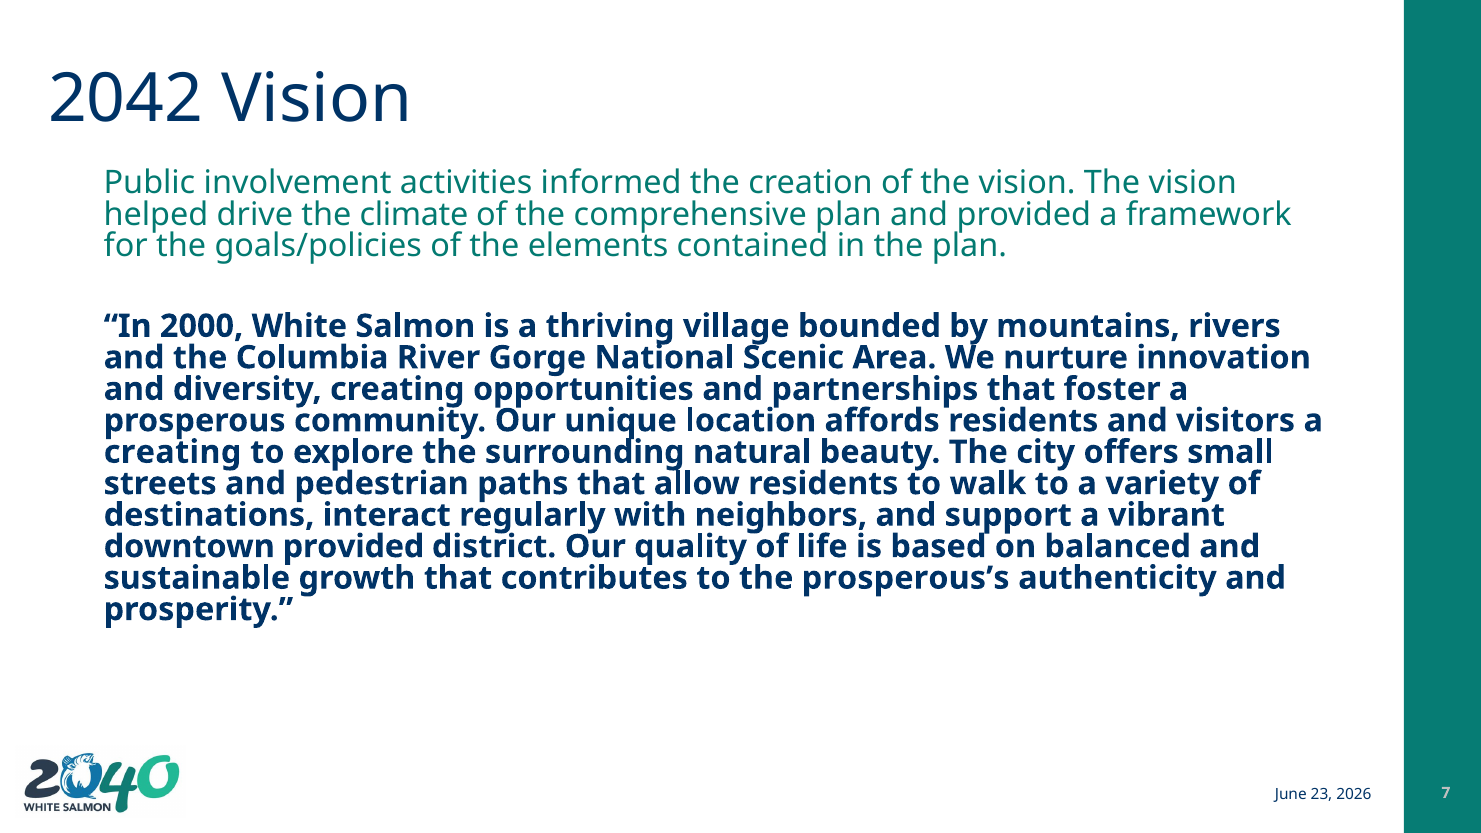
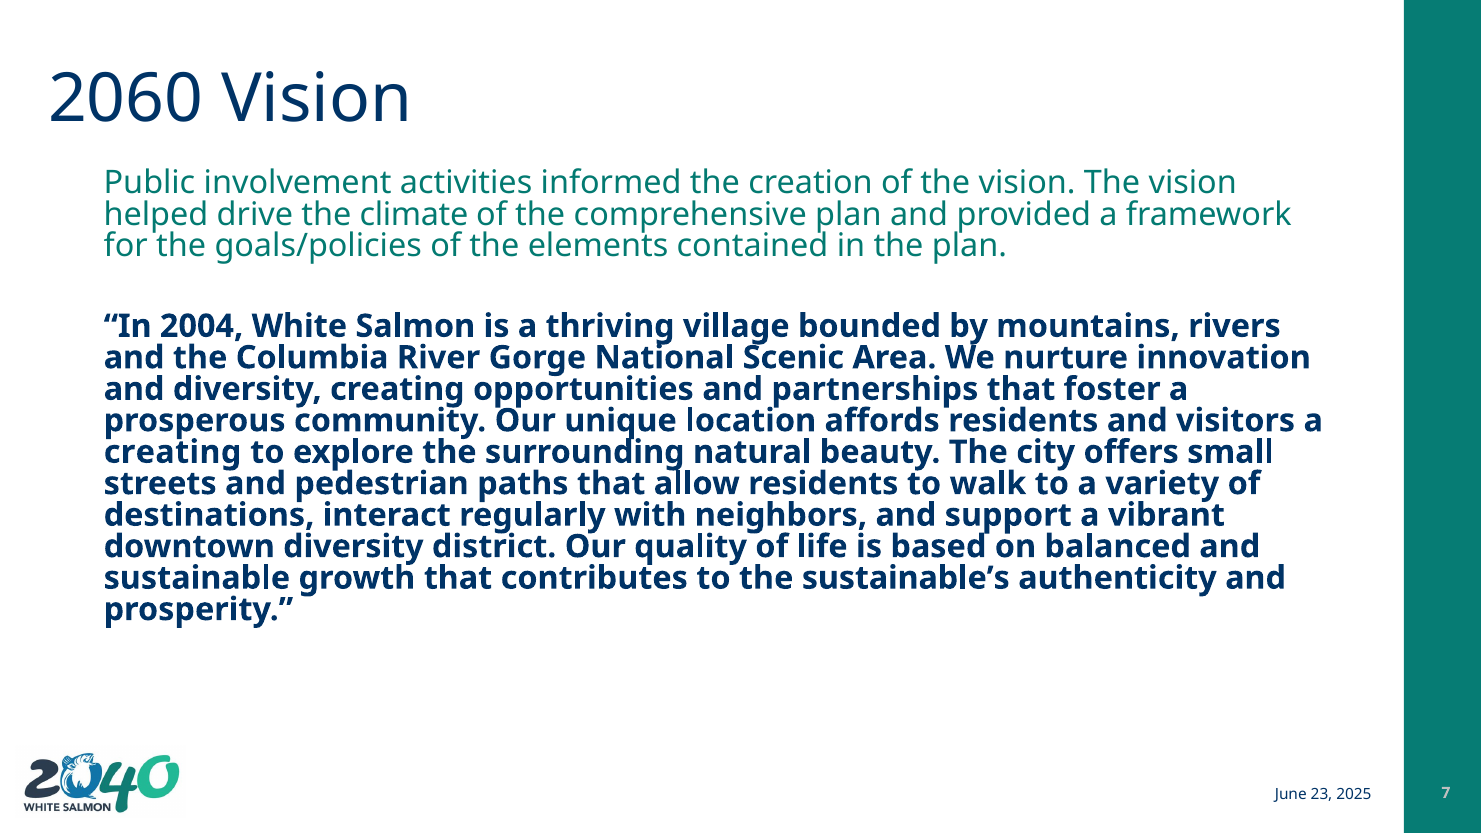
2042: 2042 -> 2060 (126, 99)
2000: 2000 -> 2004 (202, 326)
downtown provided: provided -> diversity (353, 547)
prosperous’s: prosperous’s -> sustainable’s (906, 578)
2026: 2026 -> 2025 (1354, 794)
